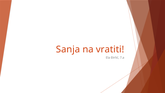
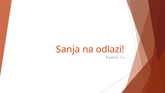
vratiti: vratiti -> odlazi (110, 49)
